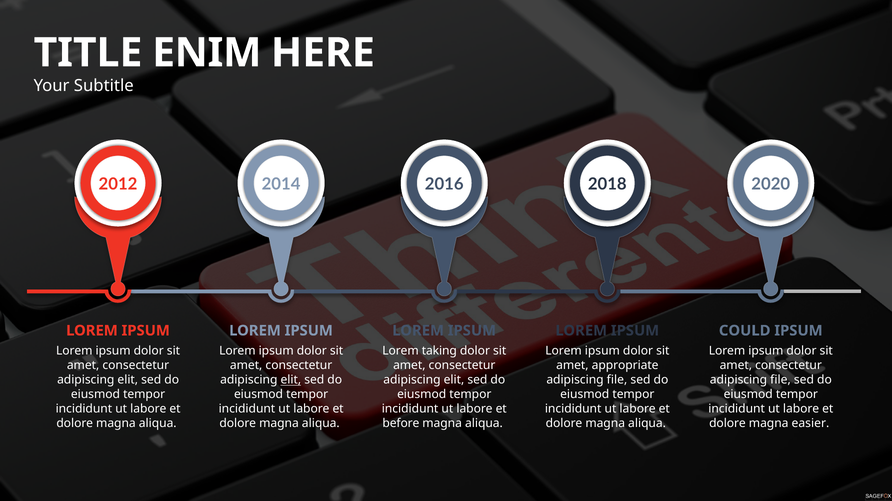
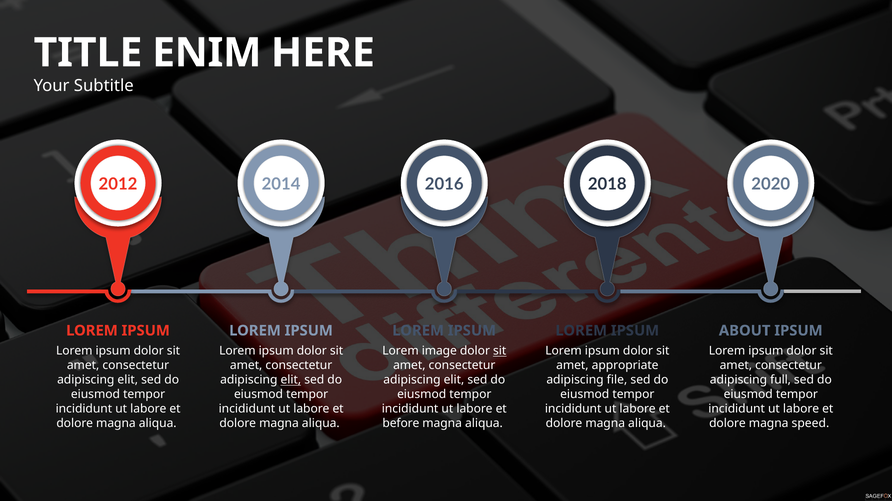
COULD: COULD -> ABOUT (745, 331)
taking: taking -> image (439, 351)
sit underline: none -> present (500, 351)
file: file -> full (781, 381)
easier: easier -> speed (810, 424)
